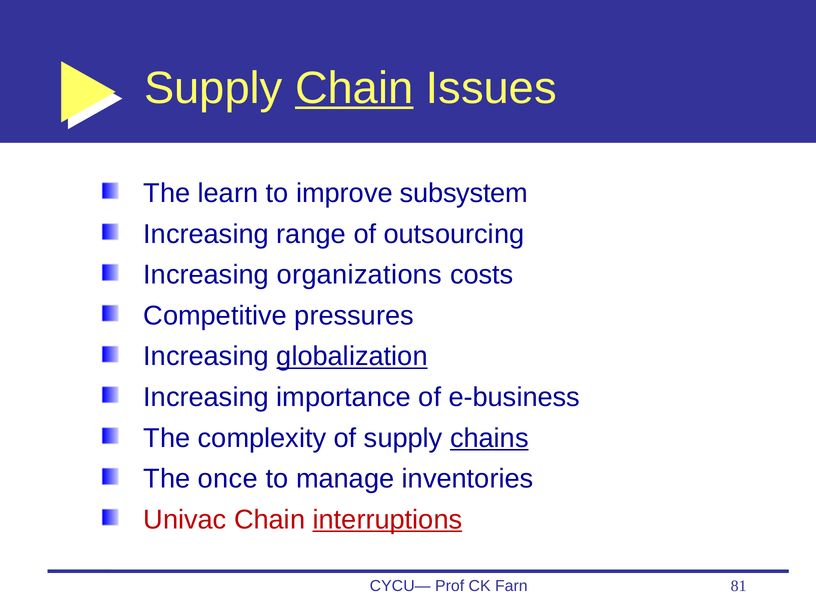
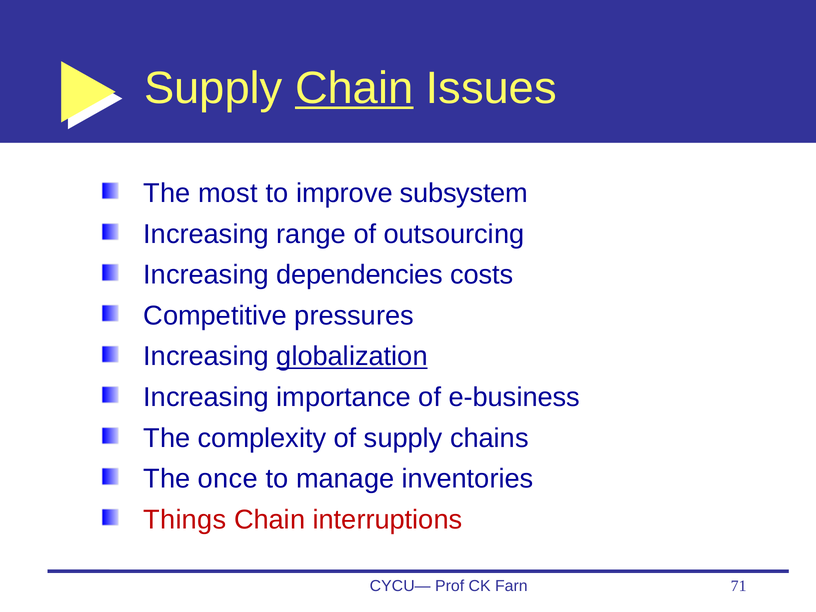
learn: learn -> most (228, 193)
organizations: organizations -> dependencies (360, 275)
chains underline: present -> none (489, 438)
Univac: Univac -> Things (185, 520)
interruptions underline: present -> none (387, 520)
81: 81 -> 71 (739, 586)
